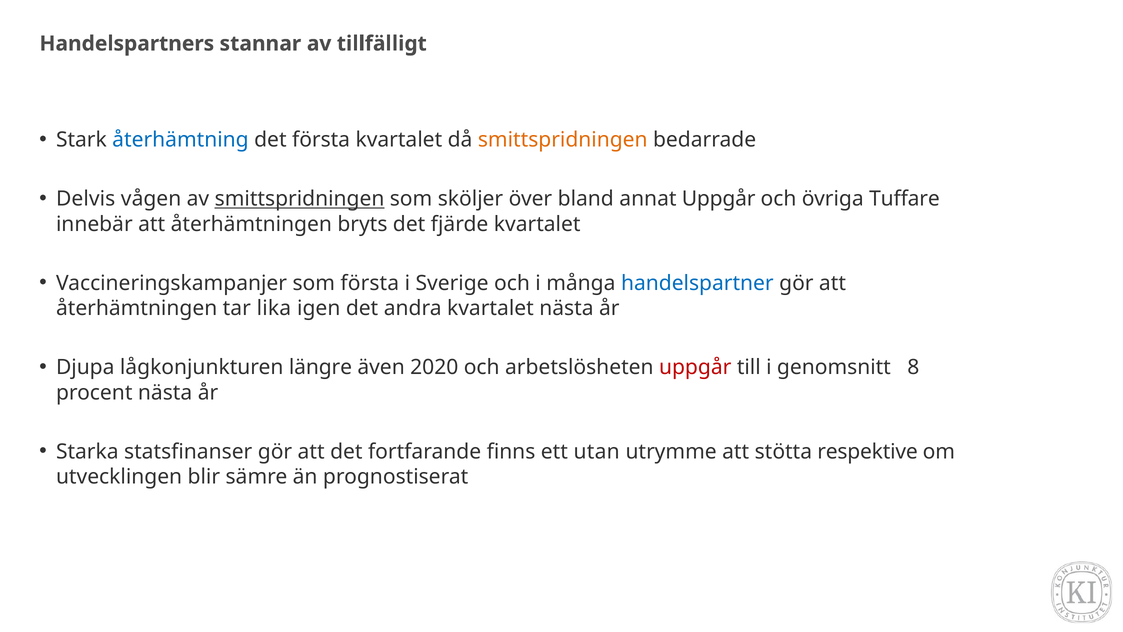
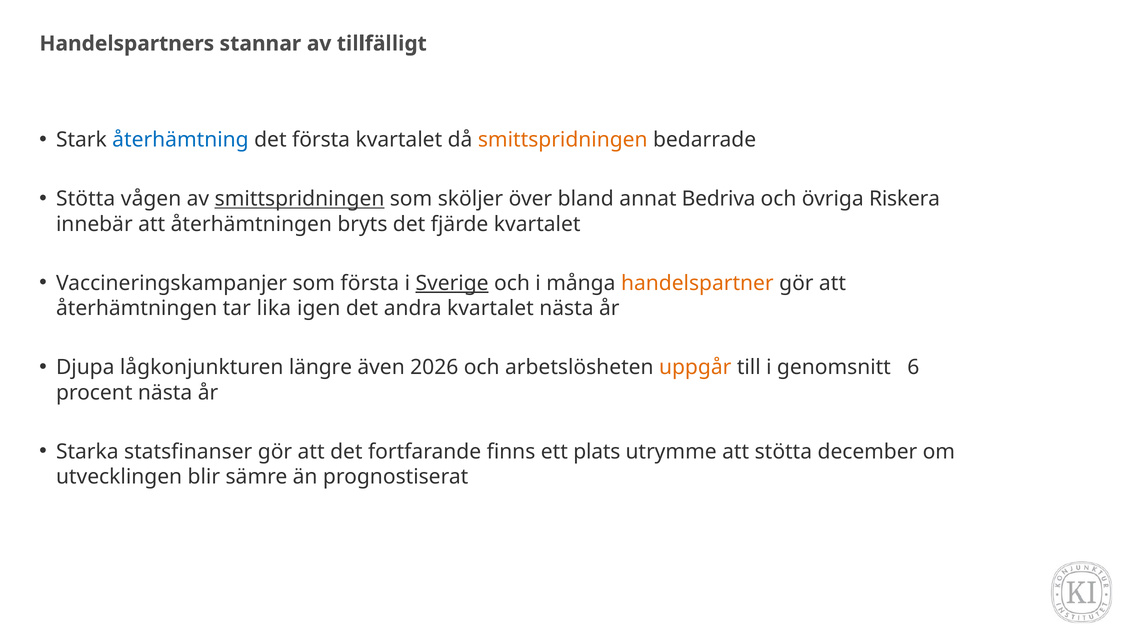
Delvis: Delvis -> Stötta (86, 199)
annat Uppgår: Uppgår -> Bedriva (719, 199)
Tuffare: Tuffare -> Riskera (904, 199)
Sverige underline: none -> present (452, 283)
handelspartner colour: blue -> orange (697, 283)
2020: 2020 -> 2026 (434, 367)
uppgår colour: red -> orange (695, 367)
8: 8 -> 6 (913, 367)
utan: utan -> plats (597, 451)
respektive: respektive -> december (867, 451)
